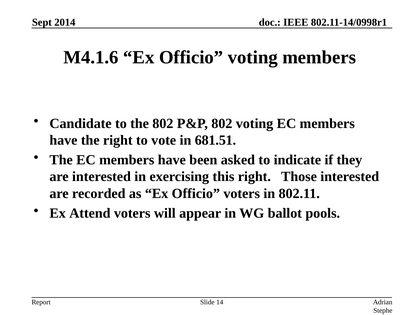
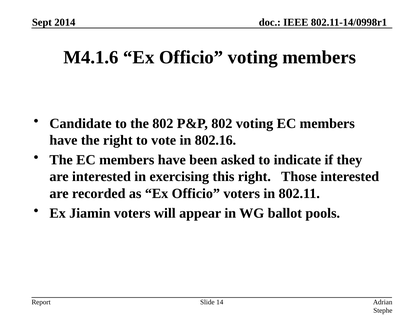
681.51: 681.51 -> 802.16 (215, 140)
Attend: Attend -> Jiamin (90, 213)
